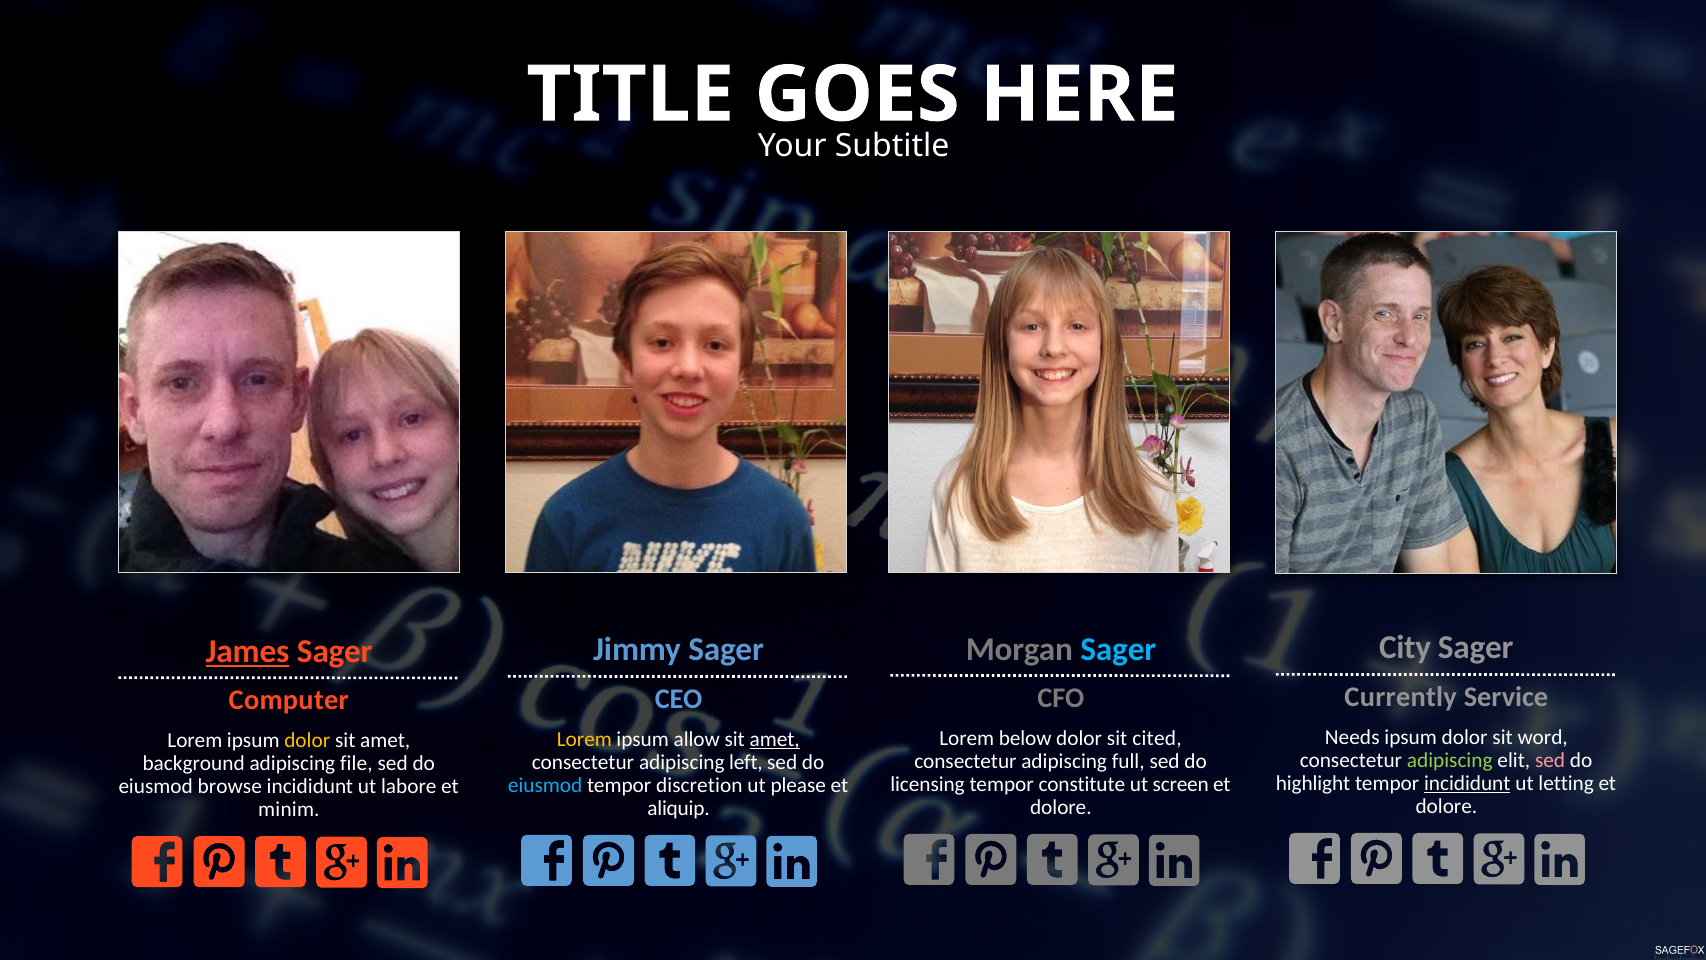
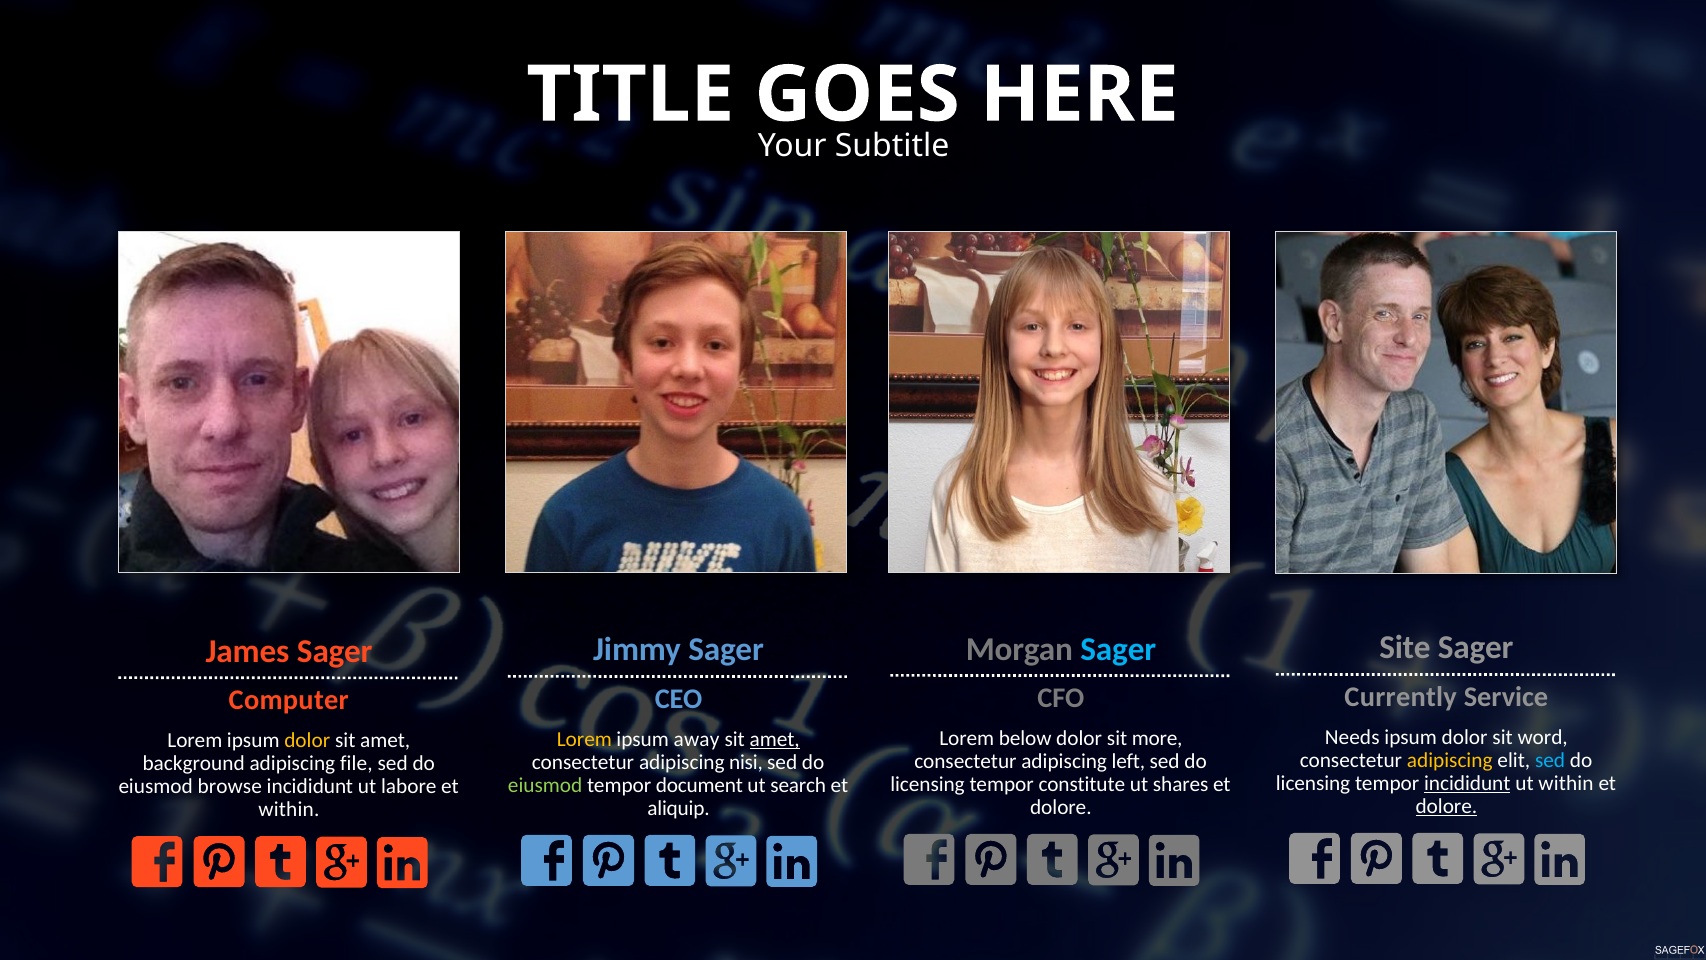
City: City -> Site (1405, 648)
James underline: present -> none (247, 651)
cited: cited -> more (1157, 738)
allow: allow -> away (697, 739)
adipiscing colour: light green -> yellow (1450, 760)
sed colour: pink -> light blue (1550, 760)
full: full -> left (1128, 761)
left: left -> nisi (746, 762)
highlight: highlight -> licensing (1313, 783)
ut letting: letting -> within (1566, 783)
screen: screen -> shares (1181, 784)
eiusmod colour: light blue -> light green (545, 785)
discretion: discretion -> document (699, 785)
please: please -> search (798, 785)
dolore underline: none -> present (1446, 806)
minim: minim -> within (289, 809)
